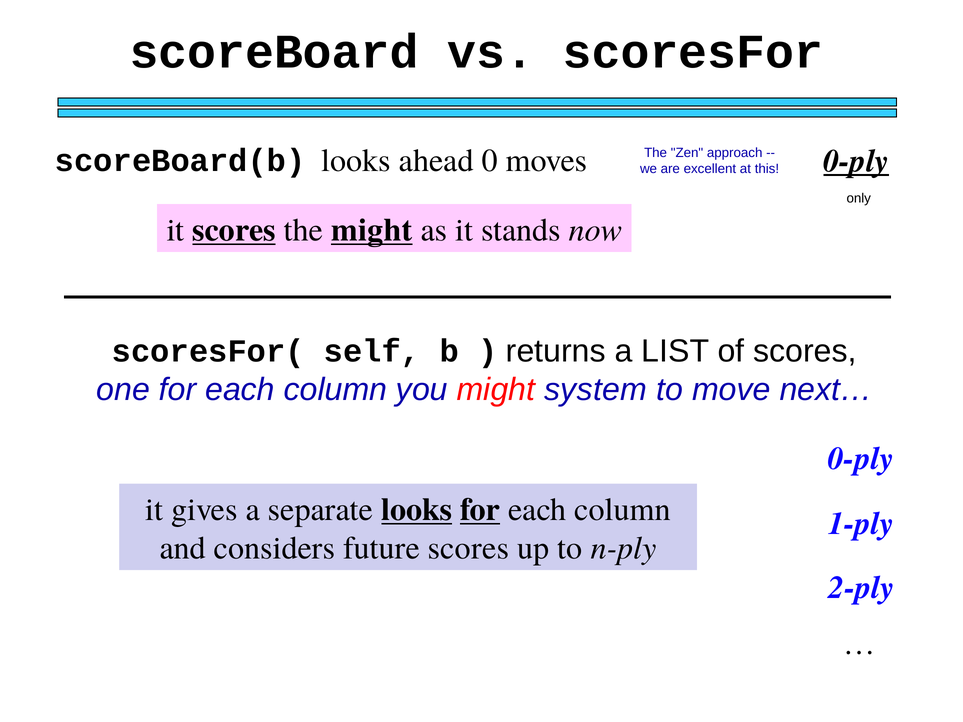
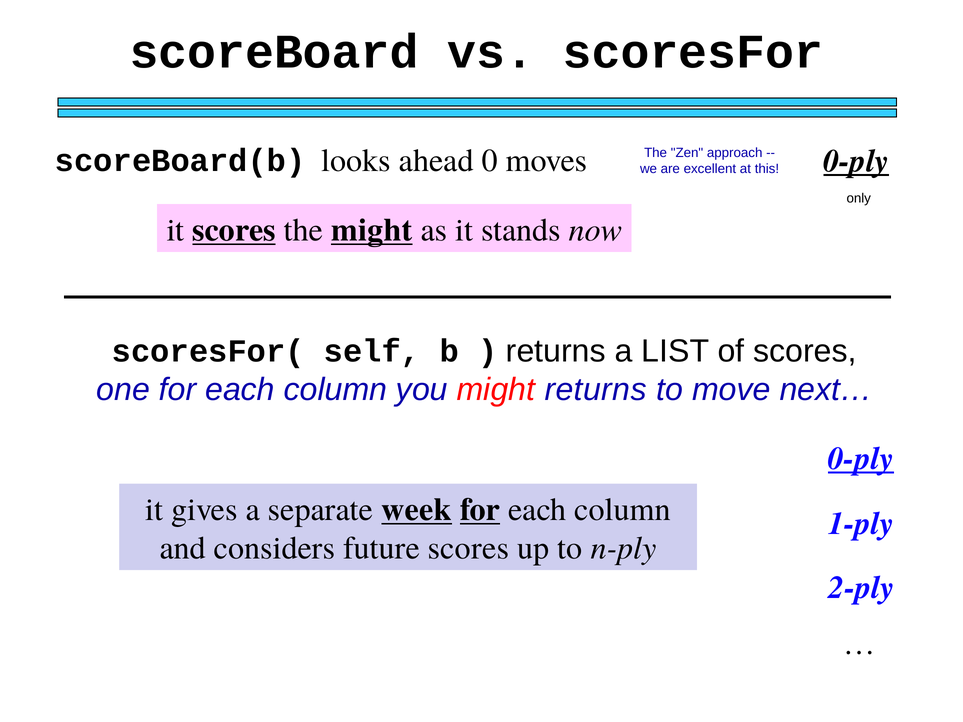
might system: system -> returns (596, 390)
0-ply underline: none -> present (861, 459)
separate looks: looks -> week (417, 510)
